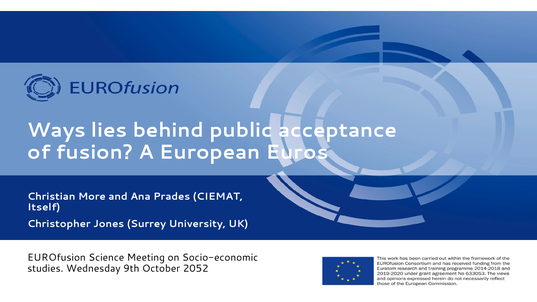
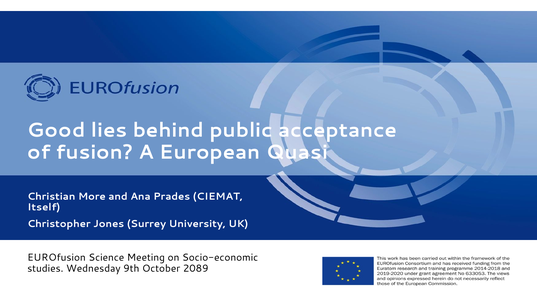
Ways: Ways -> Good (56, 130)
Euros: Euros -> Quasi (297, 152)
2052: 2052 -> 2089 (196, 268)
